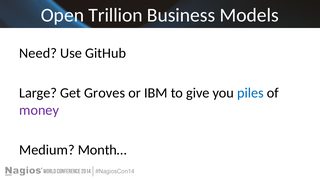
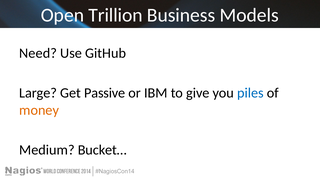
Groves: Groves -> Passive (105, 93)
money colour: purple -> orange (39, 110)
Month…: Month… -> Bucket… (102, 150)
